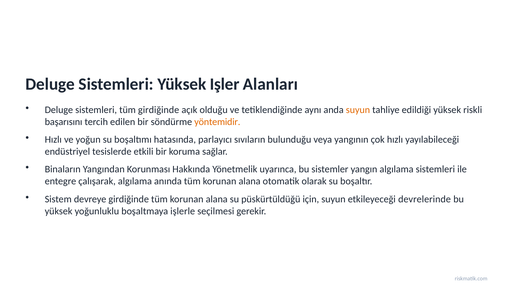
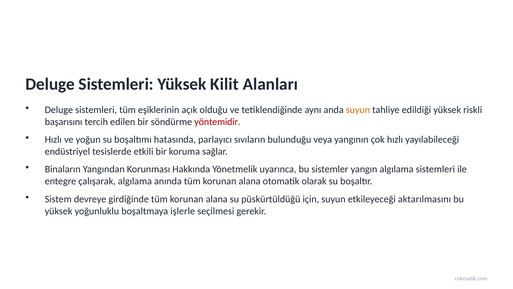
Işler: Işler -> Kilit (224, 84)
tüm girdiğinde: girdiğinde -> eşiklerinin (159, 110)
yöntemidir colour: orange -> red (217, 122)
devrelerinde: devrelerinde -> aktarılmasını (425, 199)
